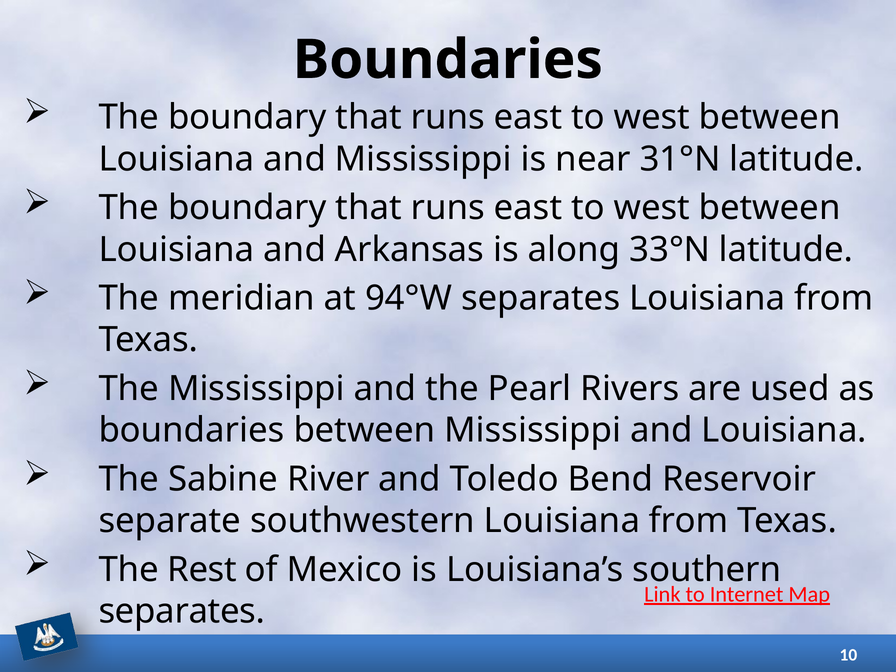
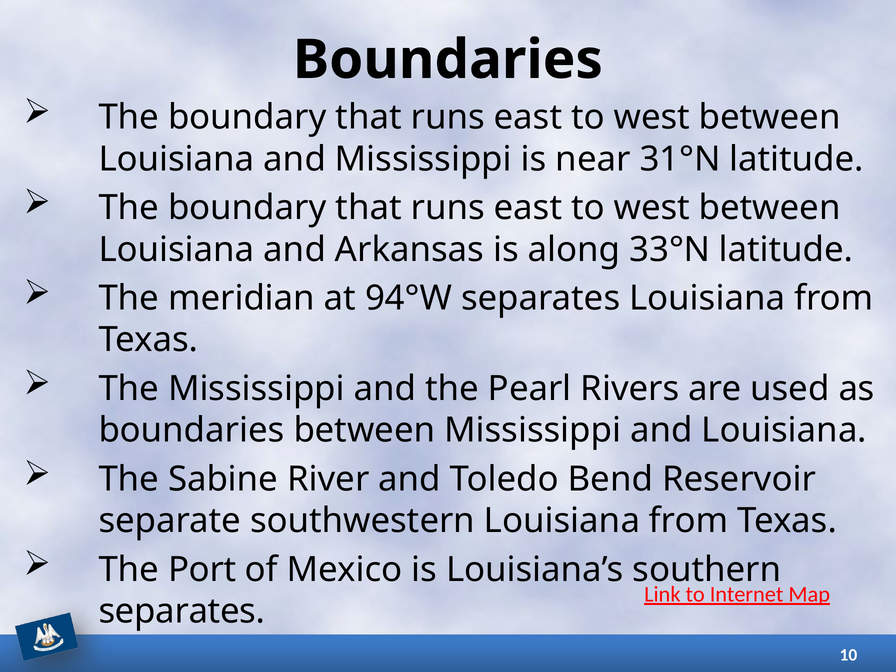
Rest: Rest -> Port (202, 570)
